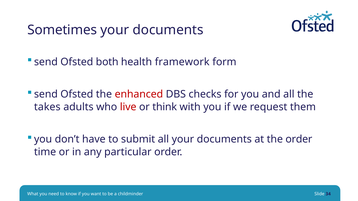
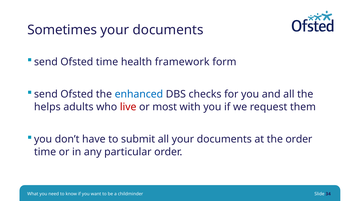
Ofsted both: both -> time (107, 62)
enhanced colour: red -> blue (139, 94)
takes: takes -> helps (47, 107)
think: think -> most (165, 107)
